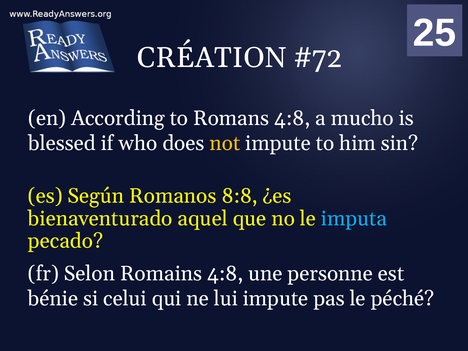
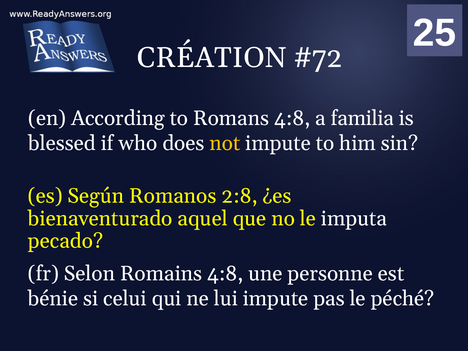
mucho: mucho -> familia (362, 118)
8:8: 8:8 -> 2:8 (240, 196)
imputa colour: light blue -> white (354, 218)
